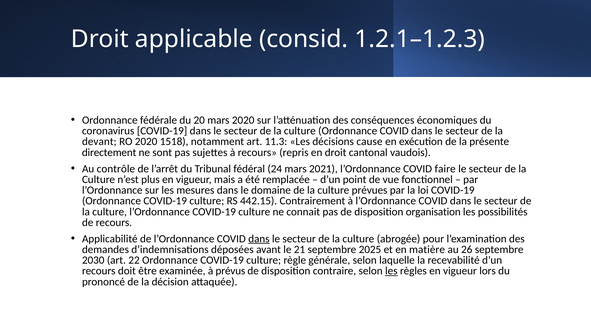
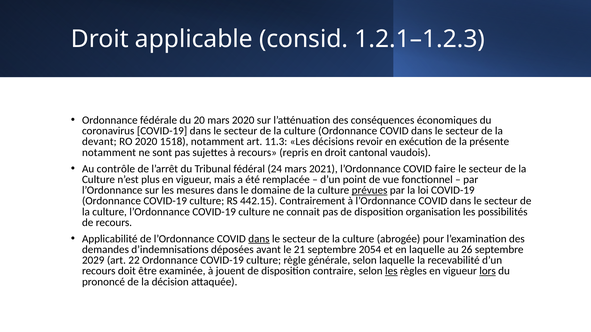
cause: cause -> revoir (370, 142)
directement: directement -> notamment (109, 153)
prévues underline: none -> present (370, 190)
2025: 2025 -> 2054 (370, 250)
en matière: matière -> laquelle (427, 250)
2030: 2030 -> 2029 (93, 261)
prévus: prévus -> jouent (230, 271)
lors underline: none -> present (488, 271)
